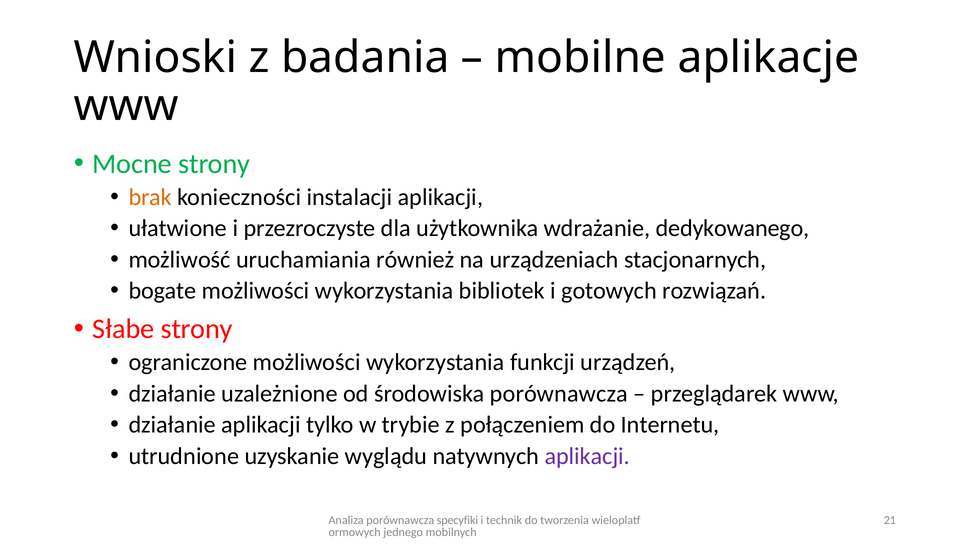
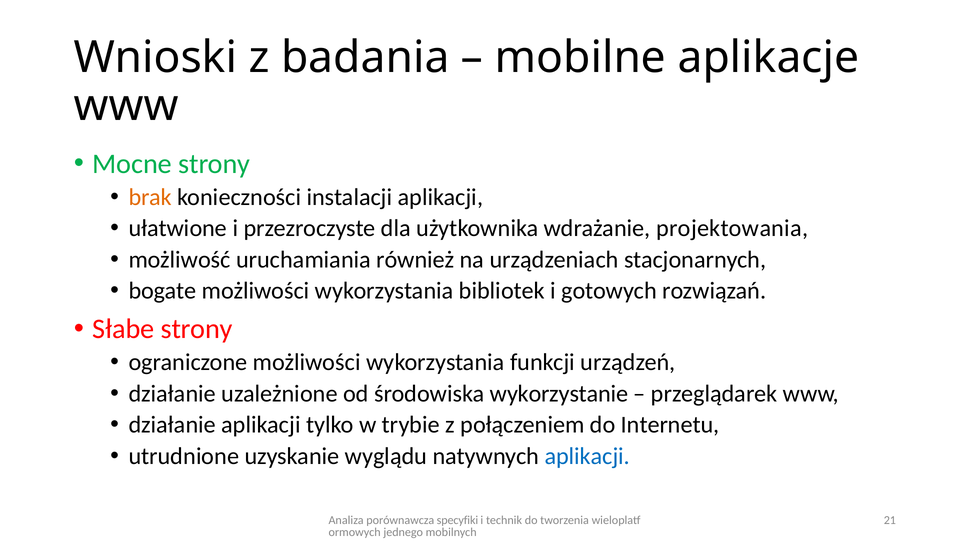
dedykowanego: dedykowanego -> projektowania (732, 229)
środowiska porównawcza: porównawcza -> wykorzystanie (559, 394)
aplikacji colour: purple -> blue (587, 457)
